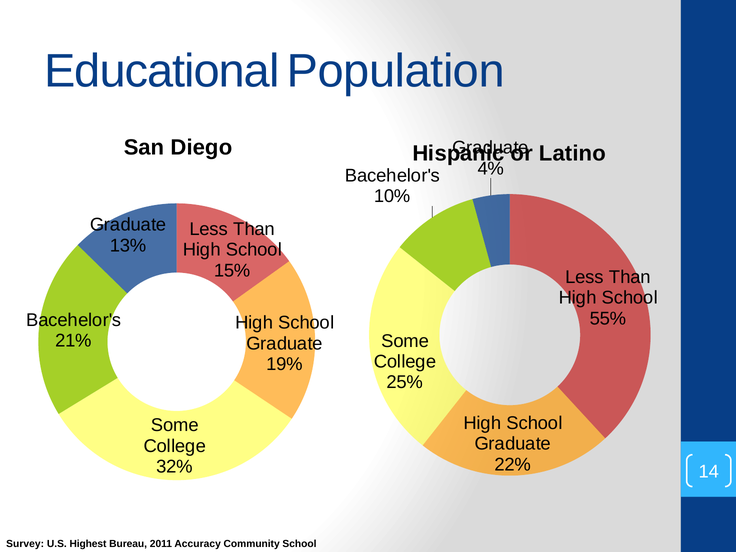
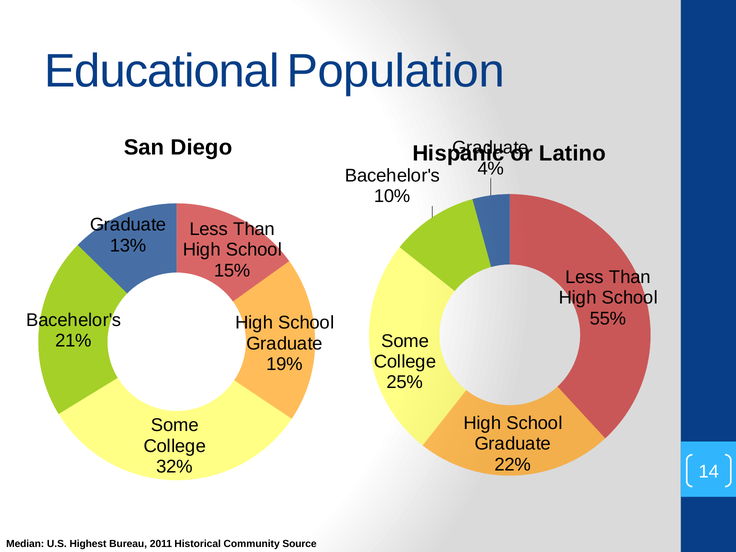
Survey: Survey -> Median (25, 544)
Accuracy: Accuracy -> Historical (198, 544)
Community School: School -> Source (300, 544)
